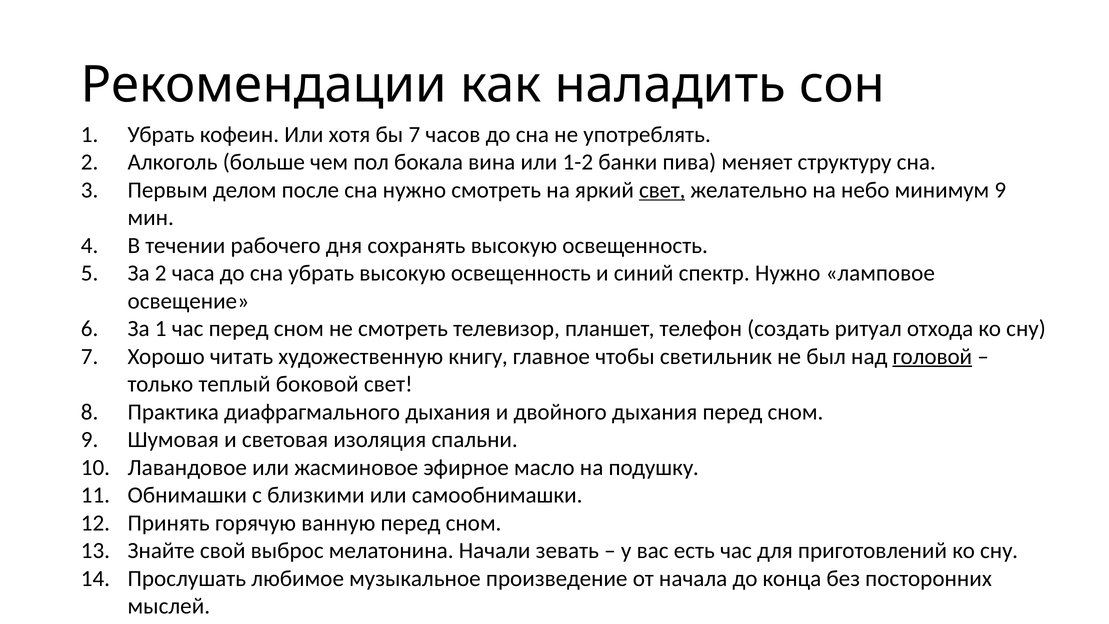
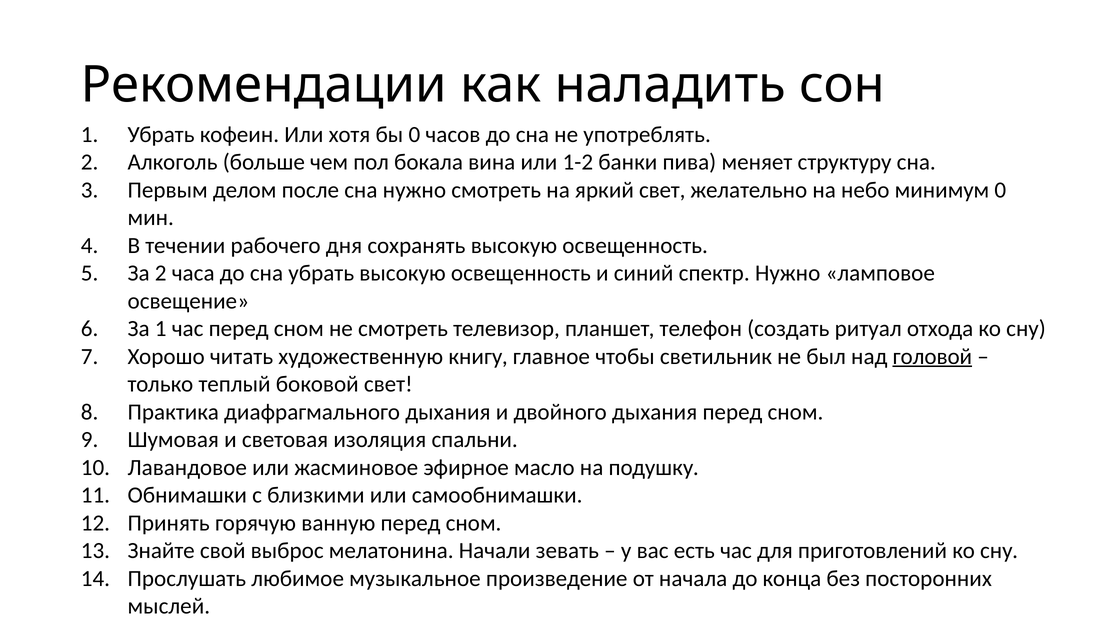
бы 7: 7 -> 0 (414, 134)
свет underline: present -> none (662, 190)
минимум 9: 9 -> 0 (1000, 190)
